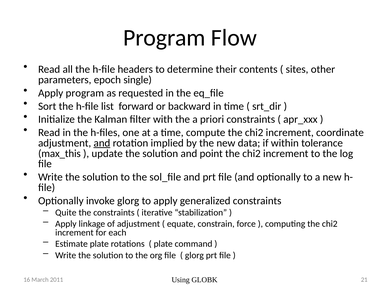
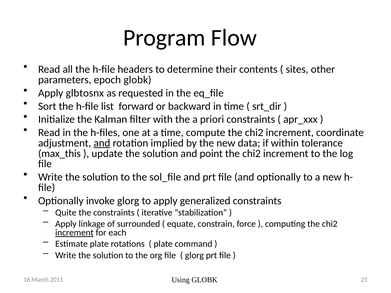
epoch single: single -> globk (138, 80)
Apply program: program -> glbtosnx (85, 93)
of adjustment: adjustment -> surrounded (139, 224)
increment underline: none -> present (74, 233)
